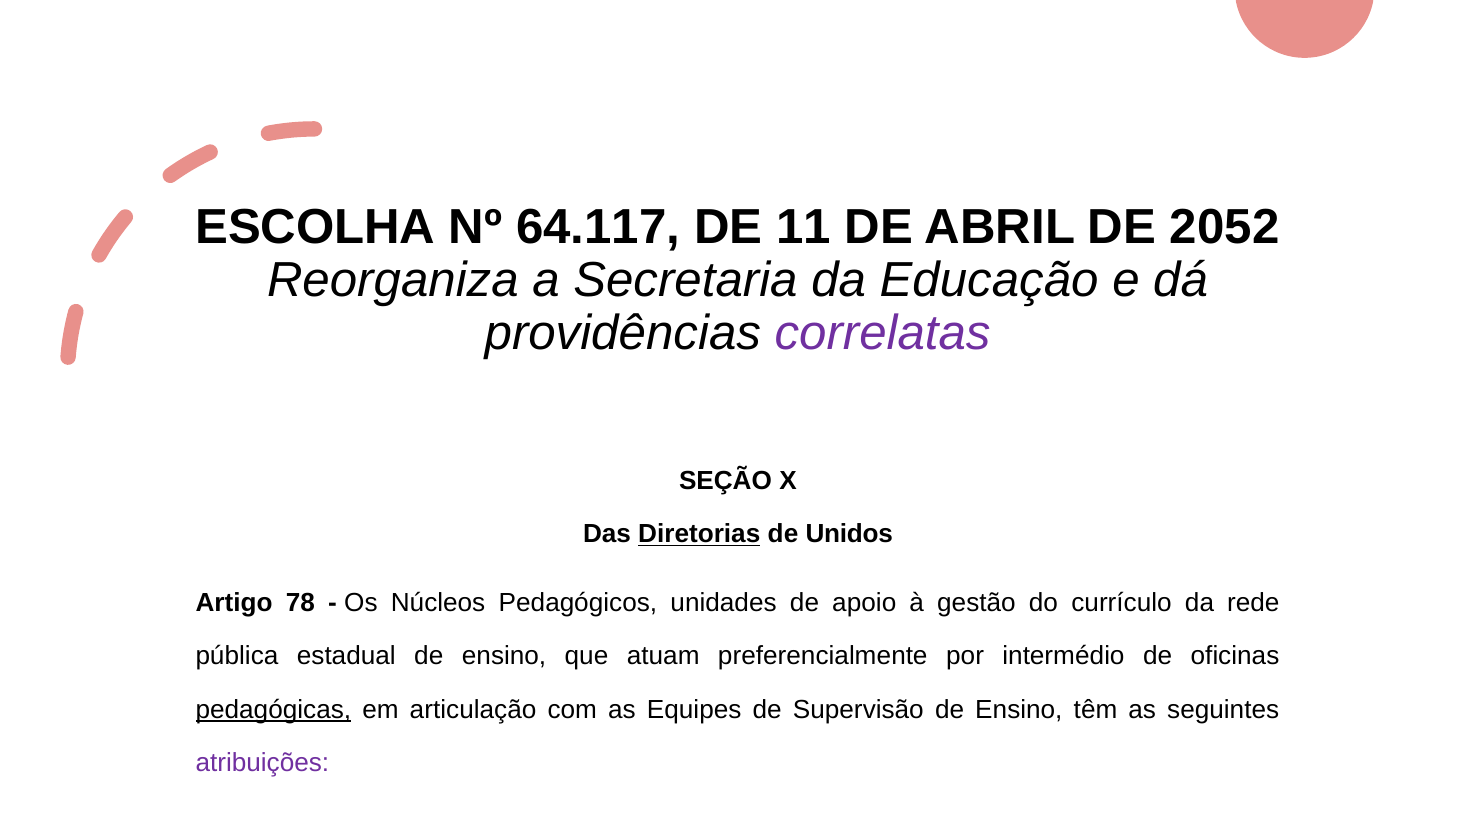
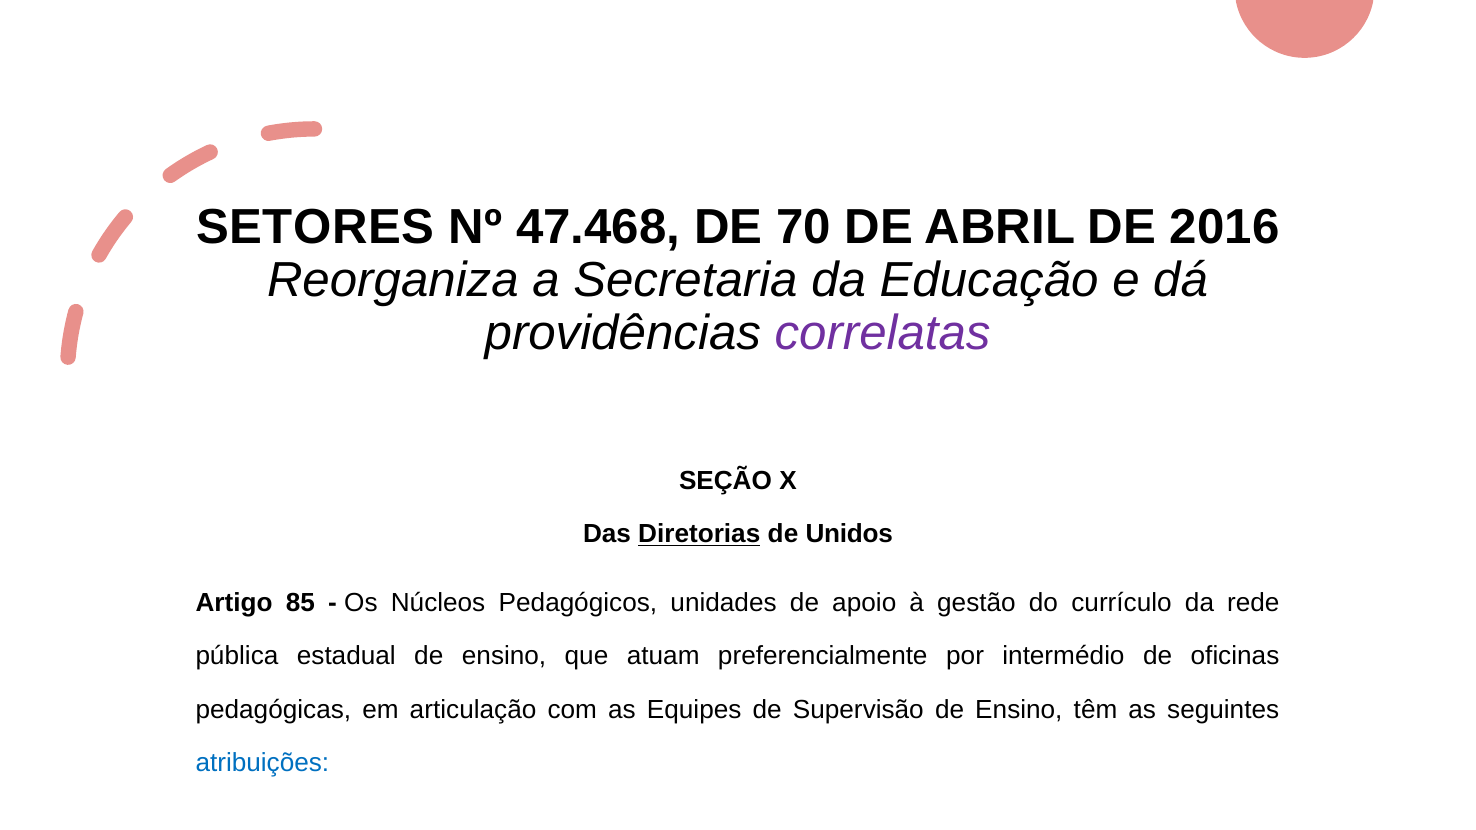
ESCOLHA: ESCOLHA -> SETORES (315, 227)
64.117: 64.117 -> 47.468 (598, 227)
11: 11 -> 70 (803, 227)
2052: 2052 -> 2016 (1225, 227)
78: 78 -> 85 (300, 603)
pedagógicas underline: present -> none (273, 710)
atribuições colour: purple -> blue (262, 763)
